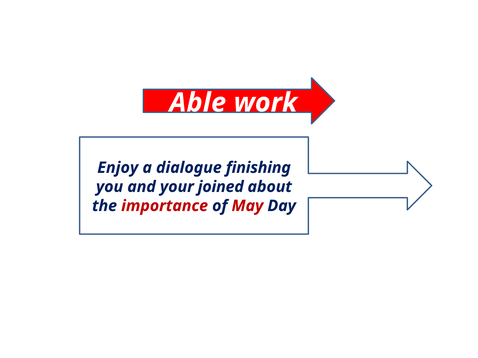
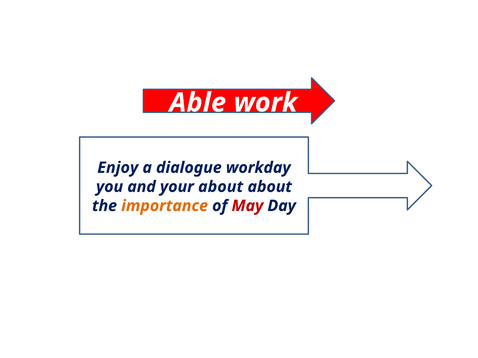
finishing: finishing -> workday (258, 168)
your joined: joined -> about (221, 187)
importance colour: red -> orange (165, 206)
